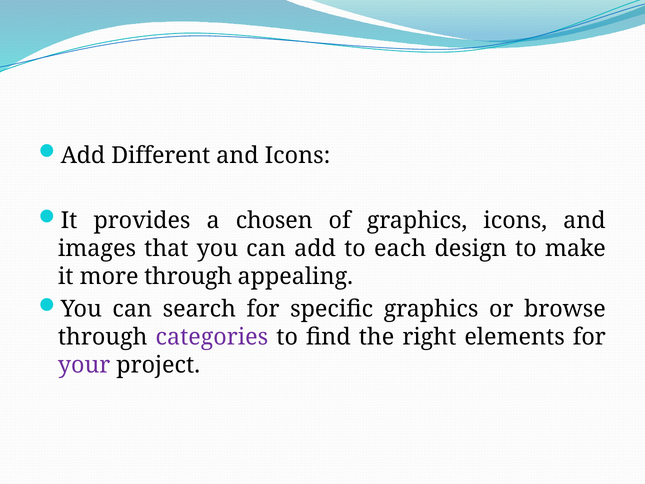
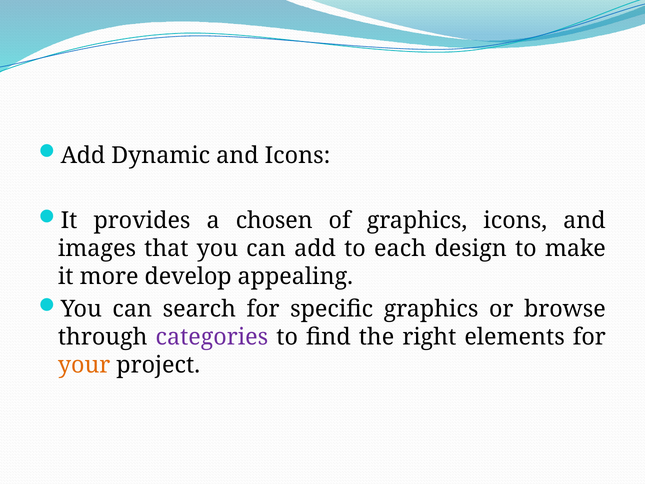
Different: Different -> Dynamic (161, 155)
more through: through -> develop (188, 276)
your colour: purple -> orange (84, 365)
